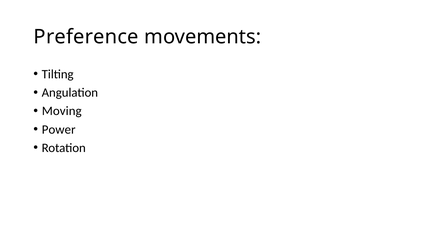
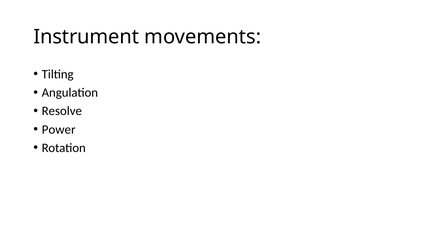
Preference: Preference -> Instrument (86, 37)
Moving: Moving -> Resolve (62, 111)
